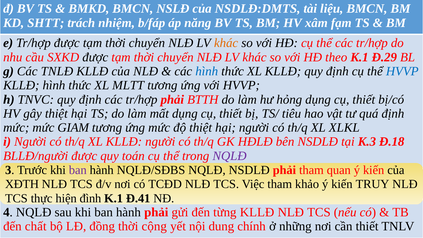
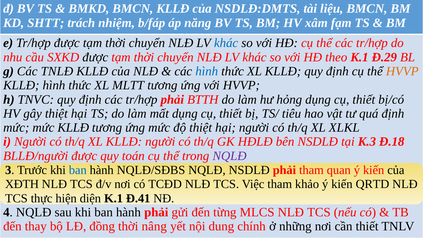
BMCN NSLĐ: NSLĐ -> KLLĐ (173, 9)
khác colour: orange -> blue (226, 43)
HVVP colour: blue -> orange (402, 71)
mức GIAM: GIAM -> KLLĐ (73, 128)
ban colour: purple -> blue (78, 170)
TRUY: TRUY -> QRTD (372, 184)
đình: đình -> diện (90, 198)
từng KLLĐ: KLLĐ -> MLCS (257, 212)
chất: chất -> thay (36, 226)
cộng: cộng -> nâng (154, 226)
